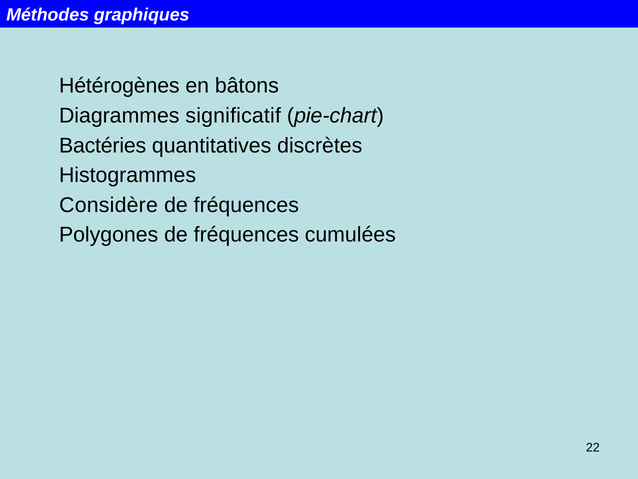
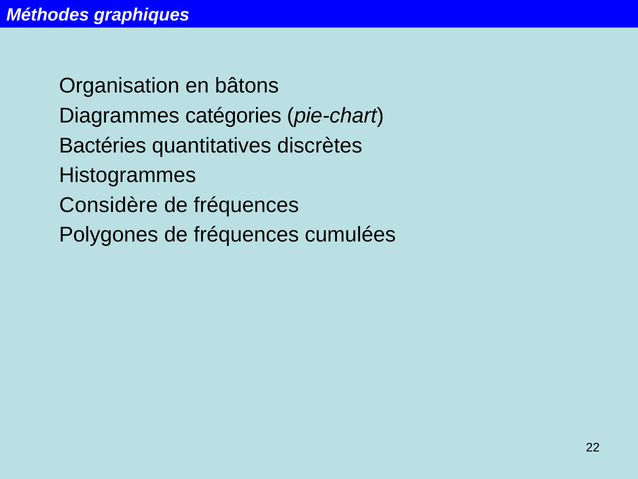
Hétérogènes: Hétérogènes -> Organisation (119, 86)
significatif: significatif -> catégories (233, 116)
